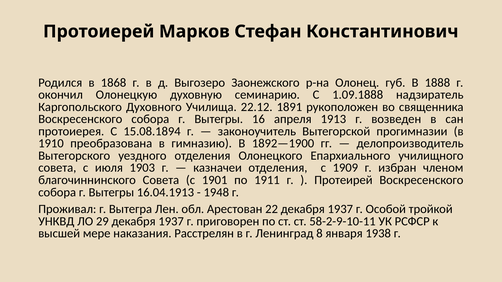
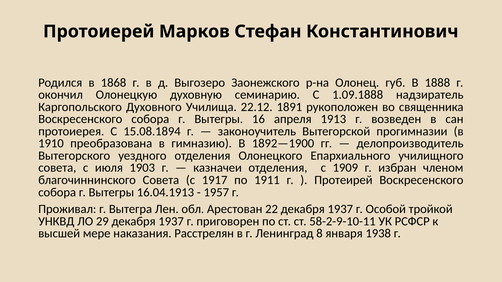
1901: 1901 -> 1917 (215, 180)
1948: 1948 -> 1957 (216, 192)
